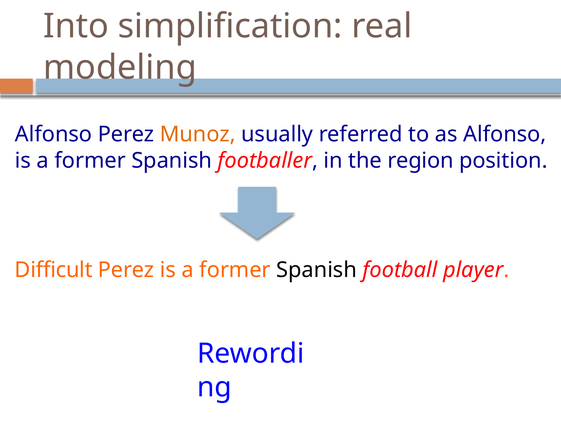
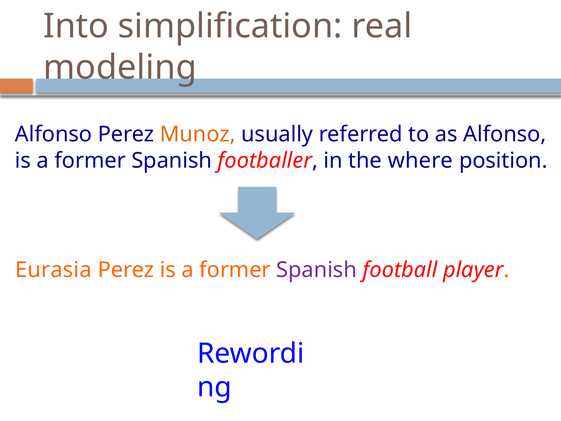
region: region -> where (420, 160)
Difficult: Difficult -> Eurasia (53, 270)
Spanish colour: black -> purple (317, 270)
